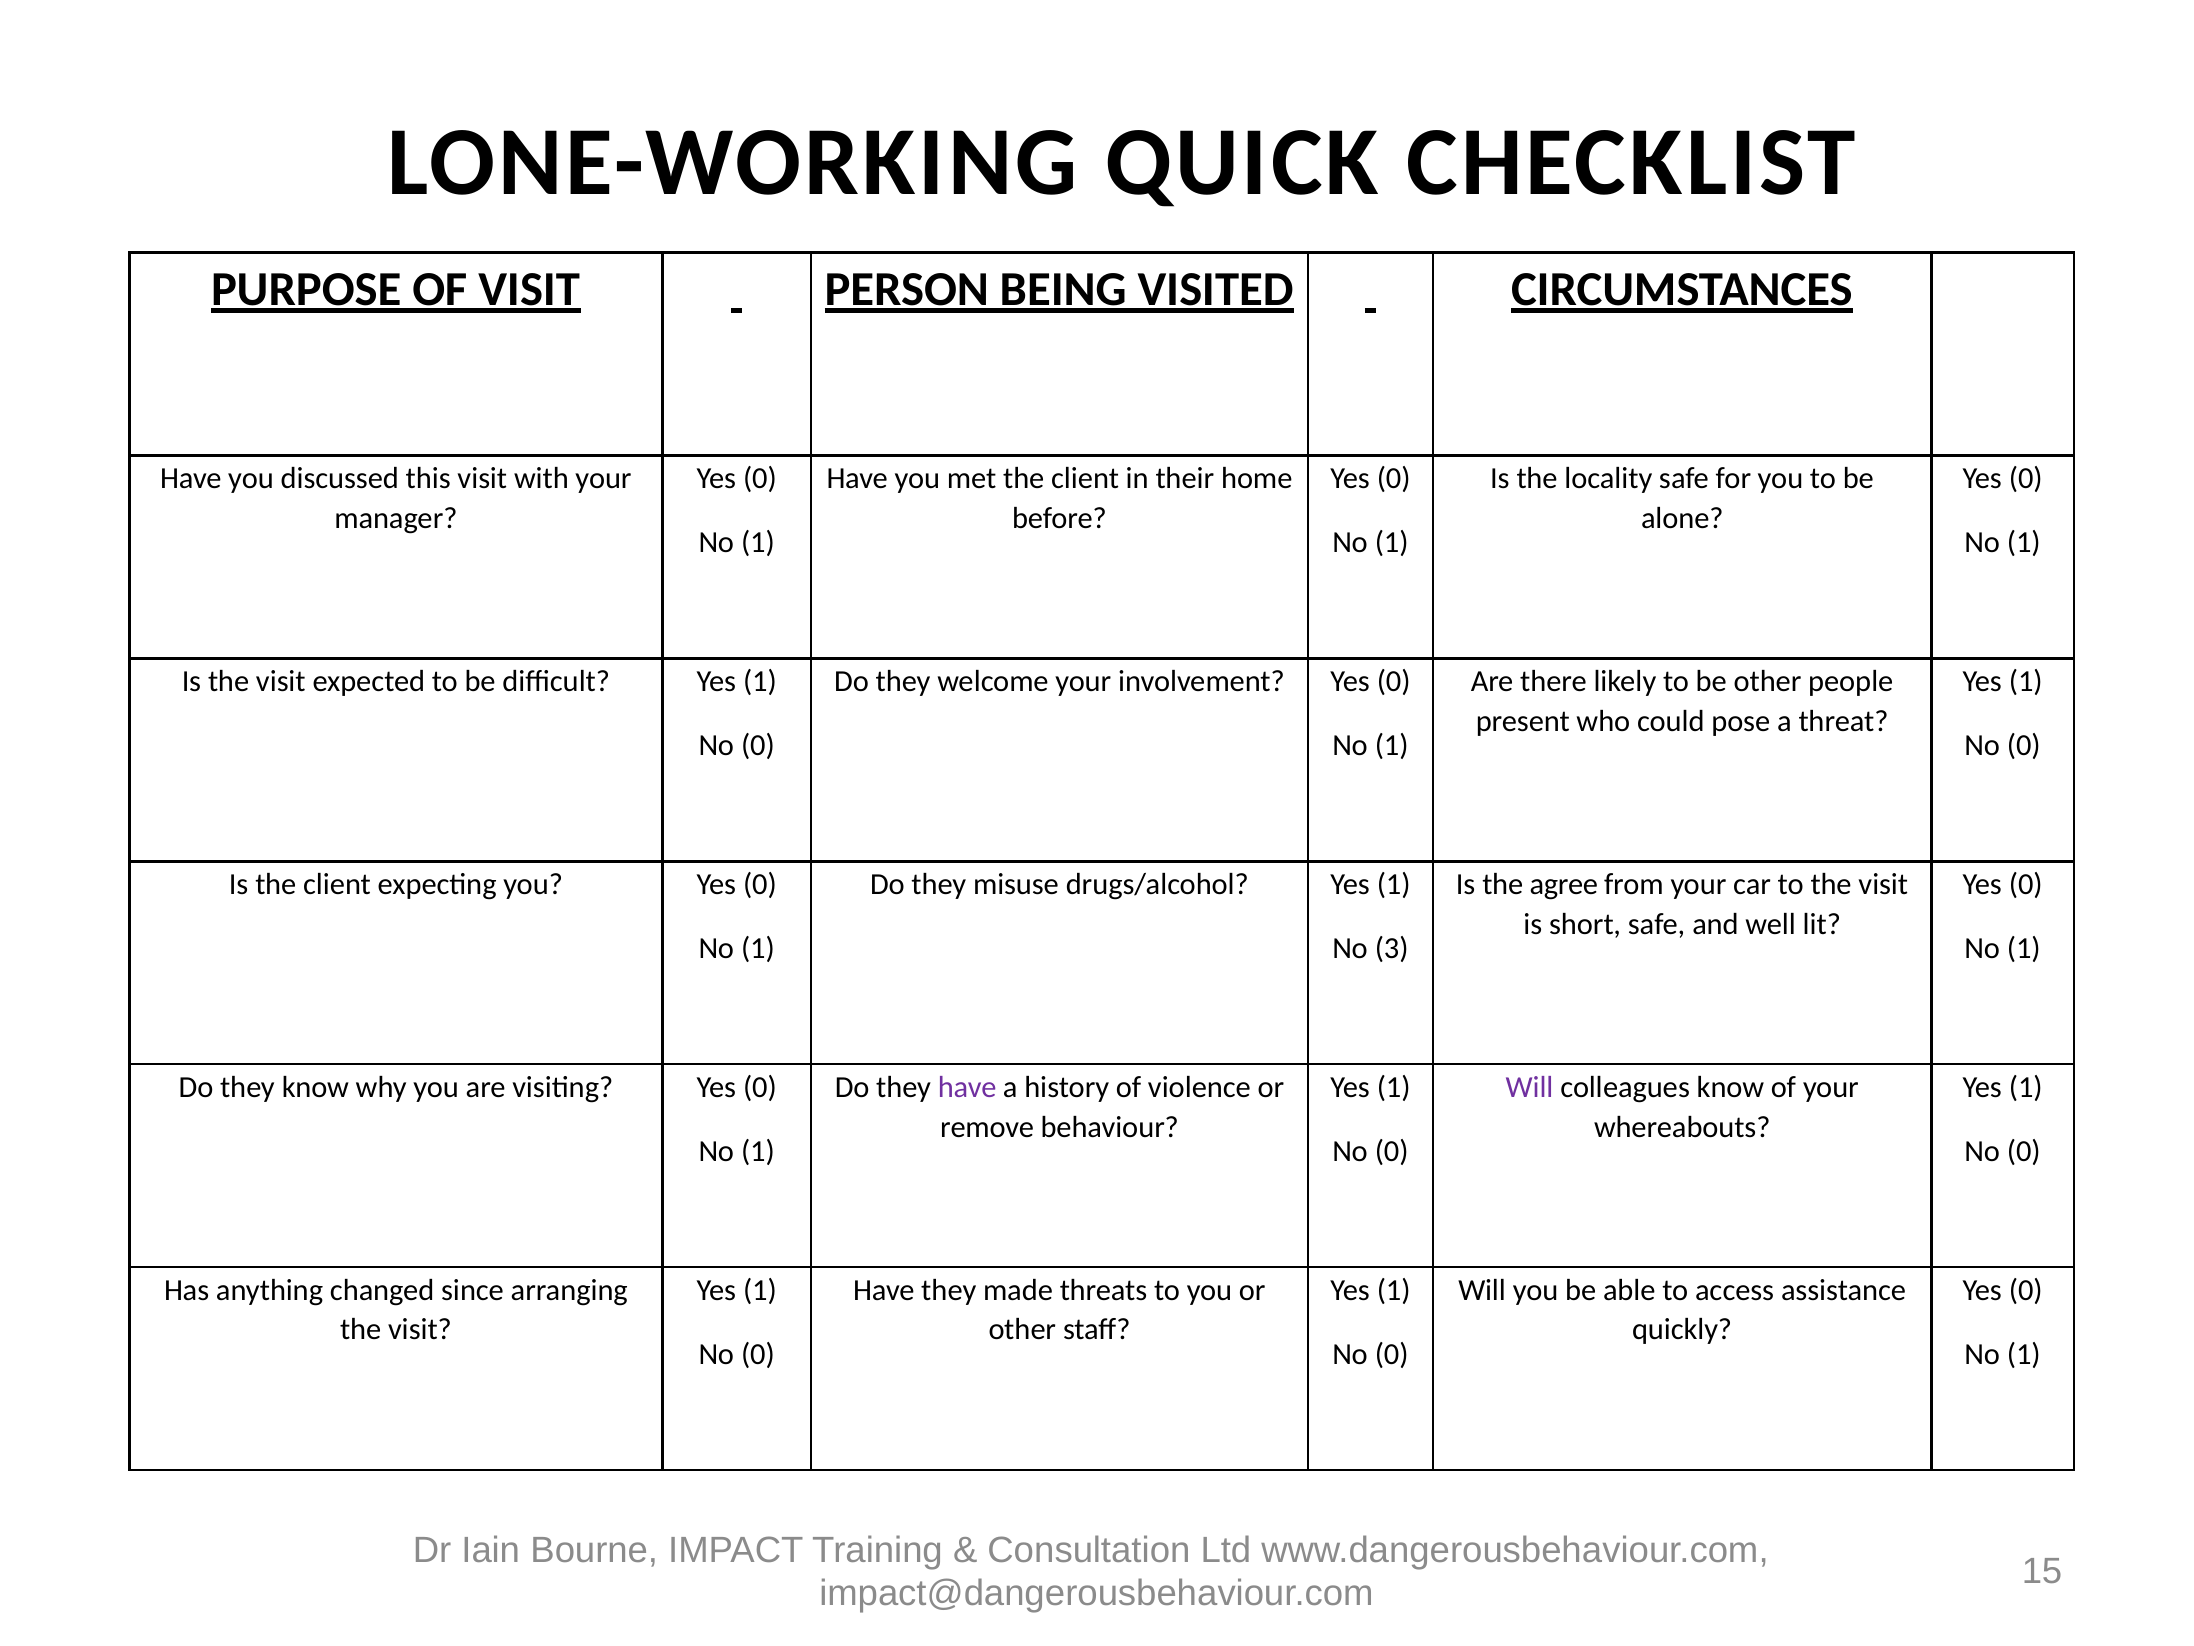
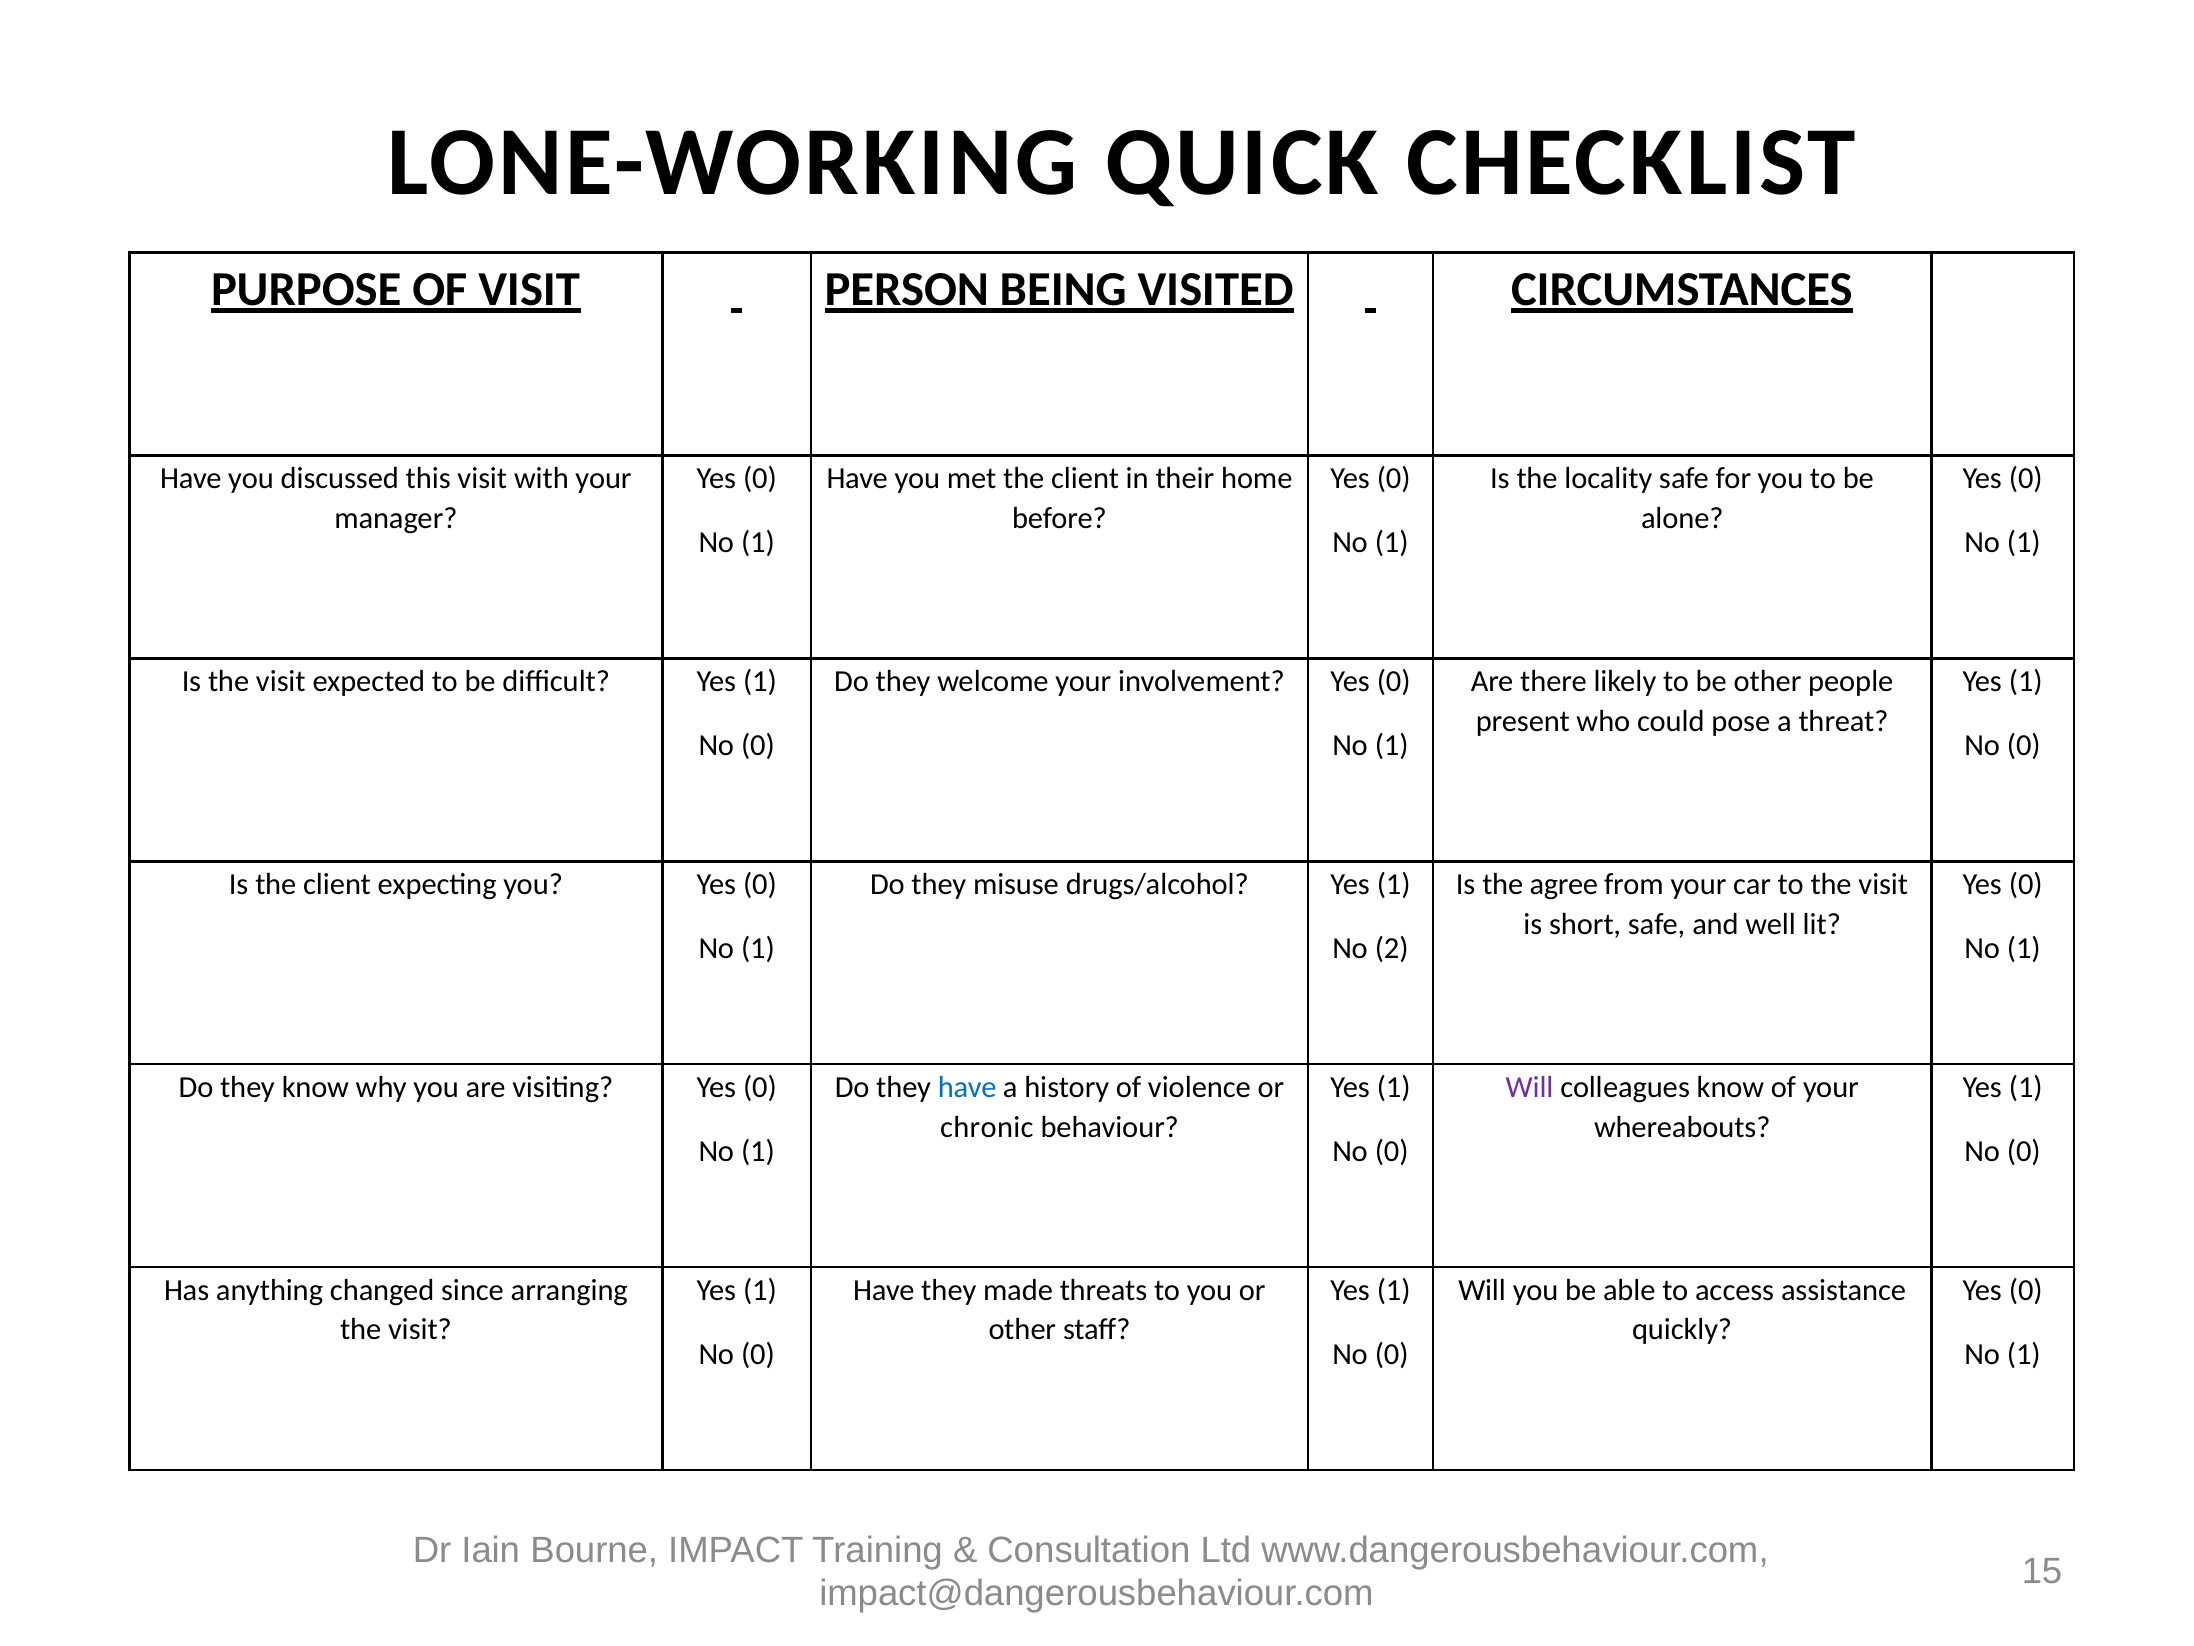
3: 3 -> 2 (1392, 948)
have colour: purple -> blue (967, 1087)
remove: remove -> chronic (987, 1127)
